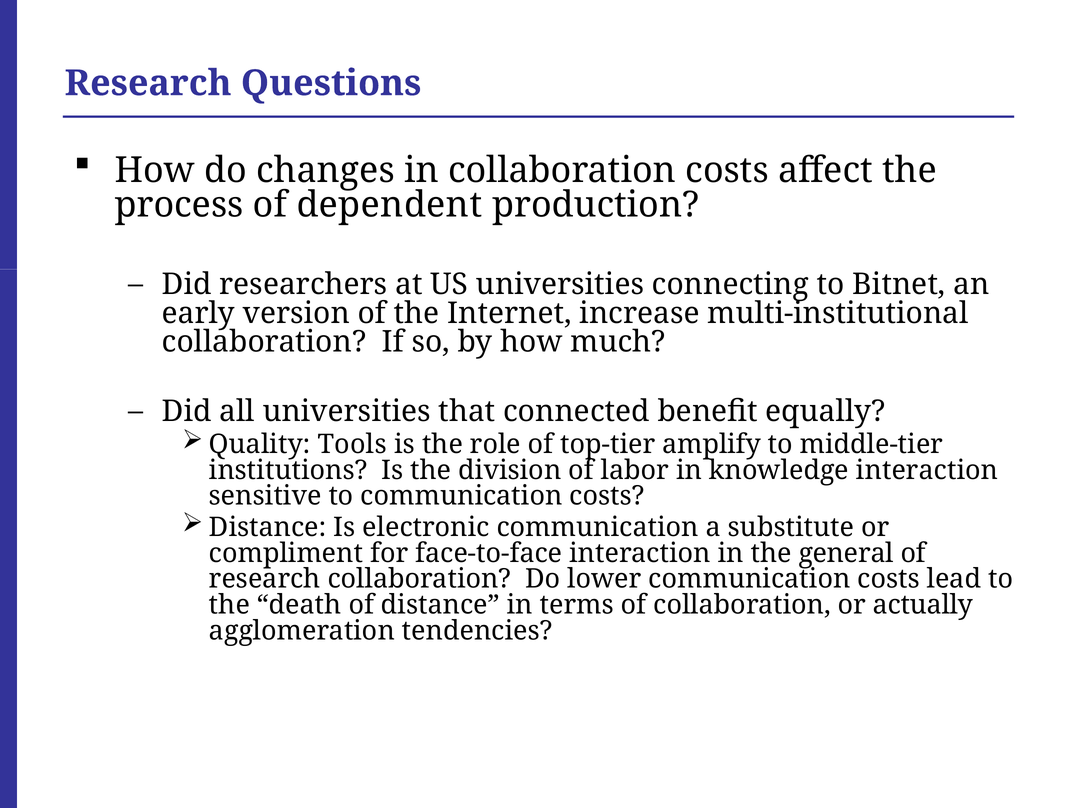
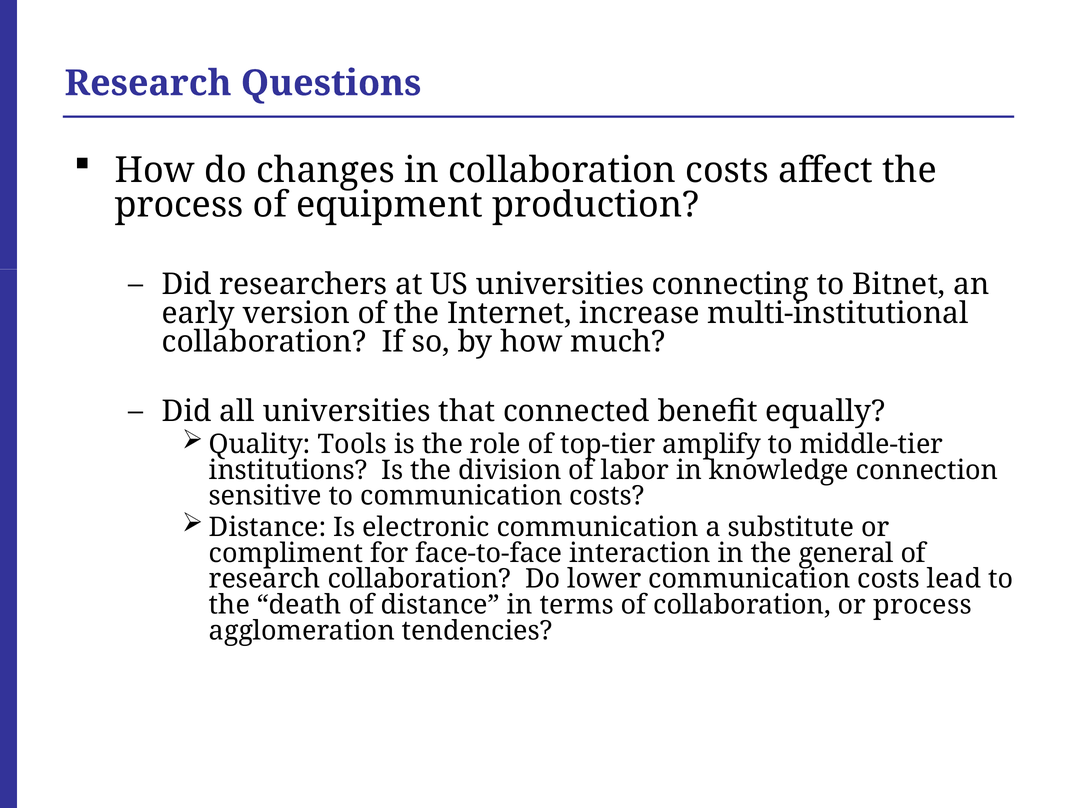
dependent: dependent -> equipment (390, 205)
knowledge interaction: interaction -> connection (927, 470)
or actually: actually -> process (923, 605)
